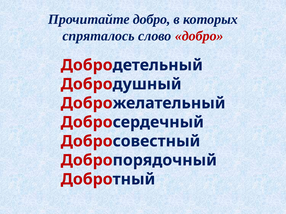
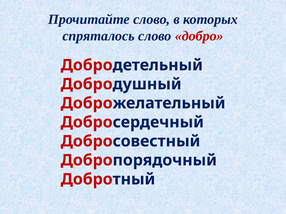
Прочитайте добро: добро -> слово (152, 19)
